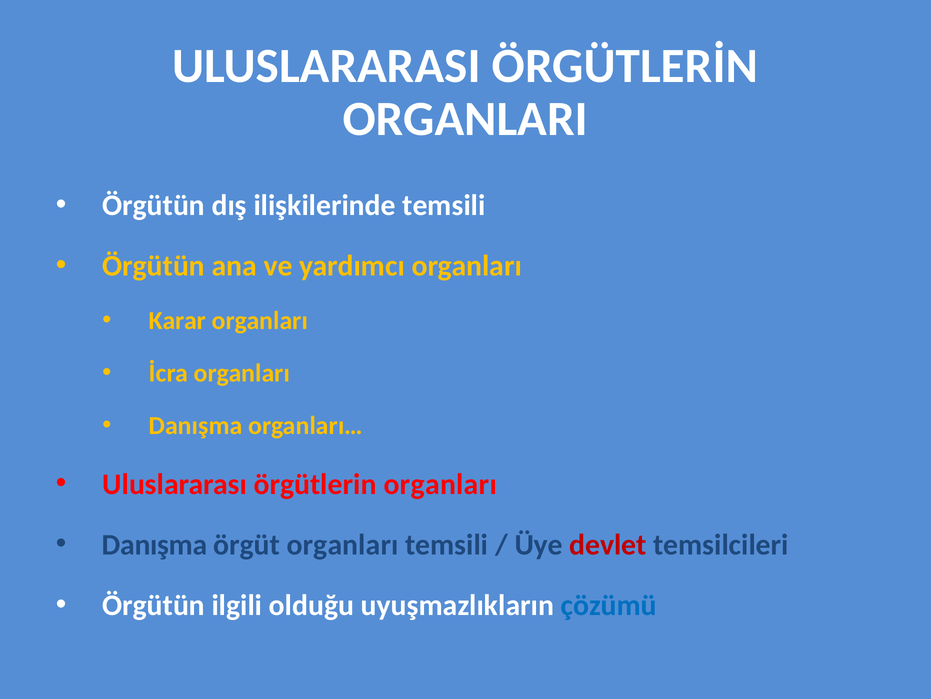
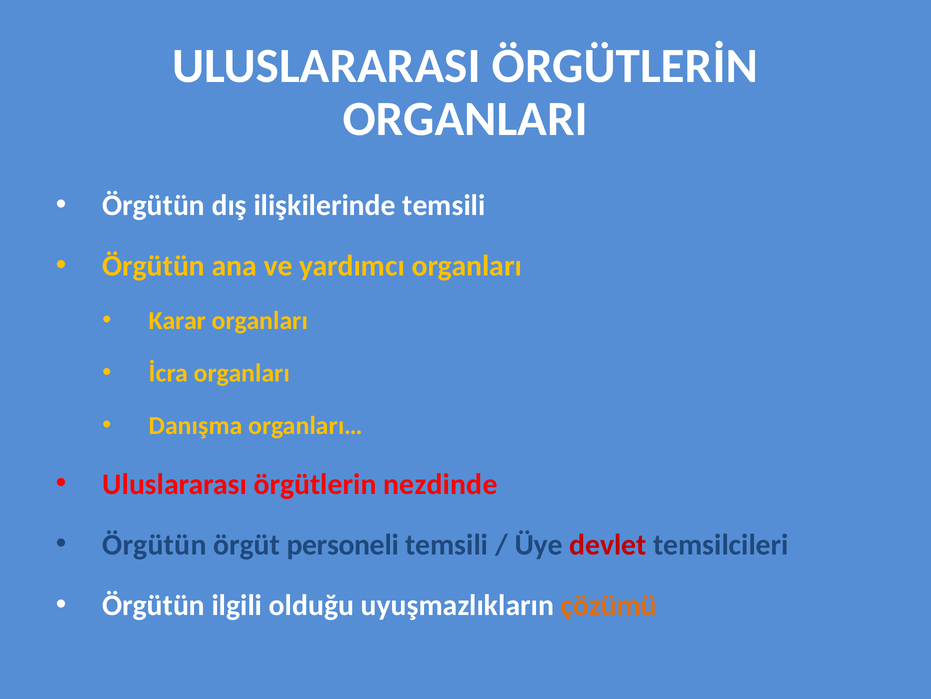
örgütlerin organları: organları -> nezdinde (440, 484)
Danışma: Danışma -> Örgütün (154, 544)
örgüt organları: organları -> personeli (343, 544)
çözümü colour: blue -> orange (609, 605)
